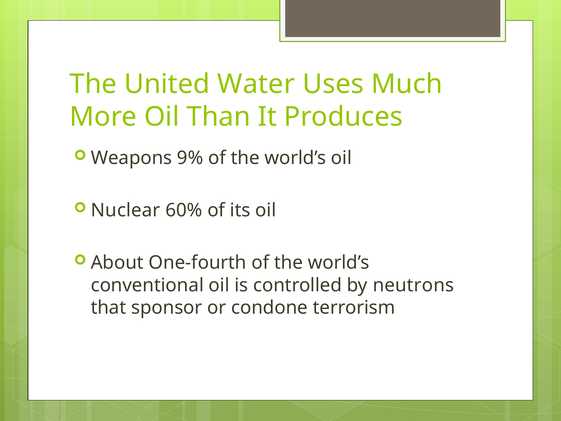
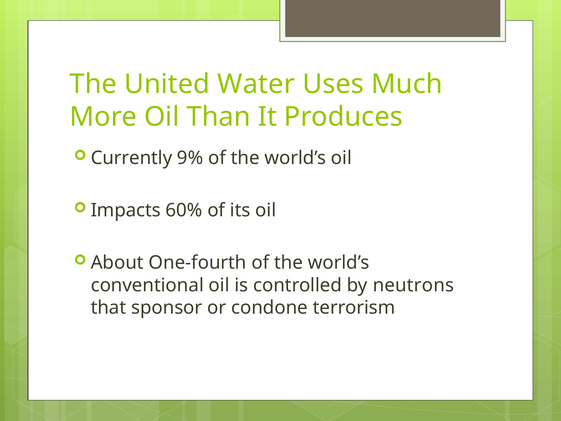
Weapons: Weapons -> Currently (131, 158)
Nuclear: Nuclear -> Impacts (126, 210)
